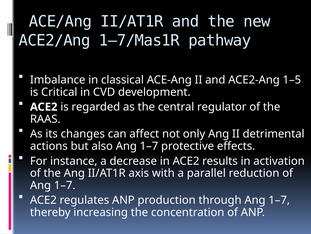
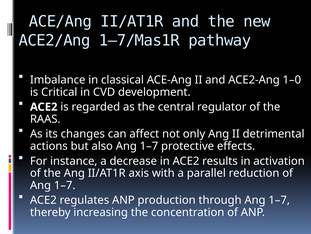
1–5: 1–5 -> 1–0 (292, 80)
